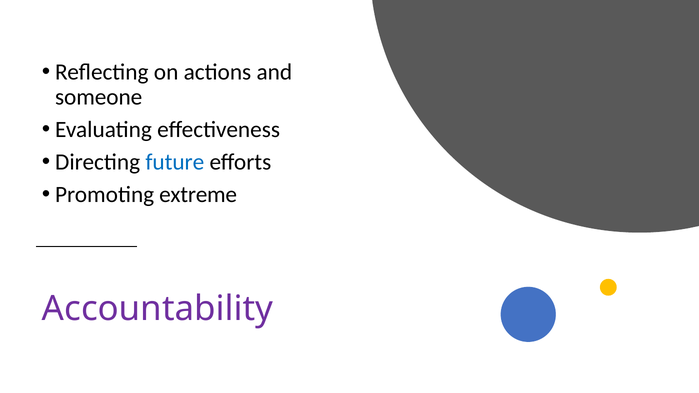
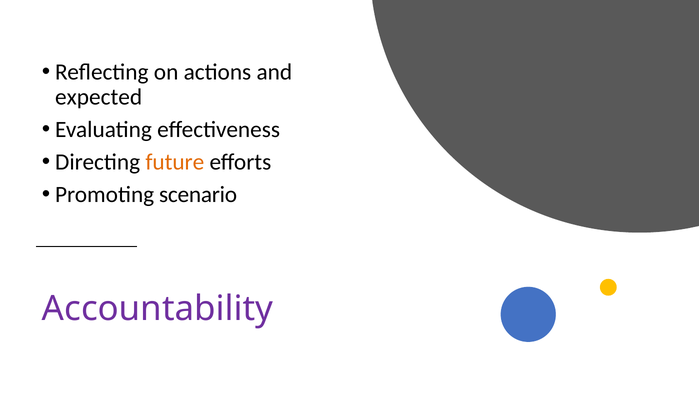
someone: someone -> expected (99, 97)
future colour: blue -> orange (175, 162)
extreme: extreme -> scenario (198, 195)
